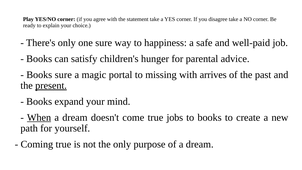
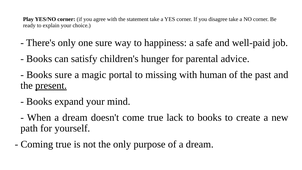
arrives: arrives -> human (213, 75)
When underline: present -> none (39, 117)
jobs: jobs -> lack (175, 117)
